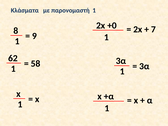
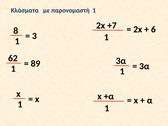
+0: +0 -> +7 (112, 25)
7: 7 -> 6 (153, 29)
9: 9 -> 3 (34, 36)
58: 58 -> 89 (36, 64)
